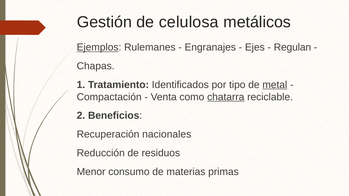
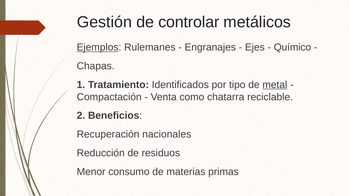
celulosa: celulosa -> controlar (189, 22)
Regulan: Regulan -> Químico (292, 47)
chatarra underline: present -> none (226, 97)
